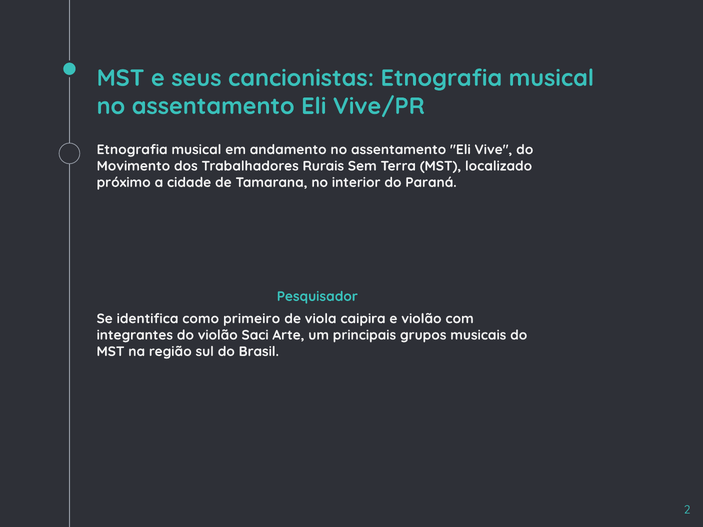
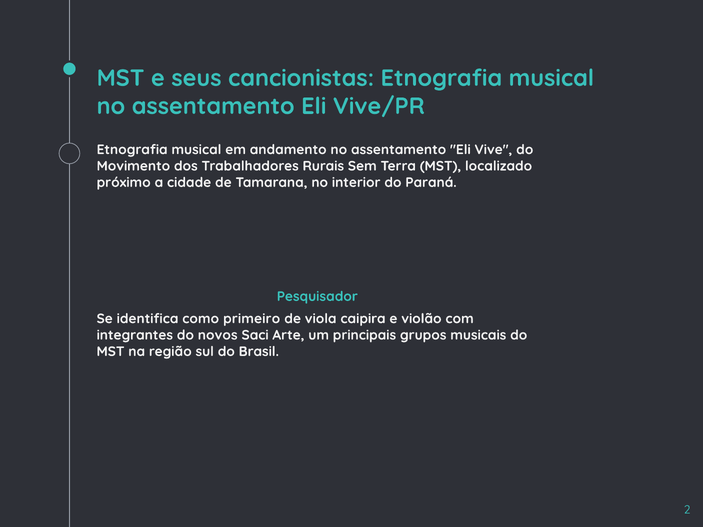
do violão: violão -> novos (218, 335)
